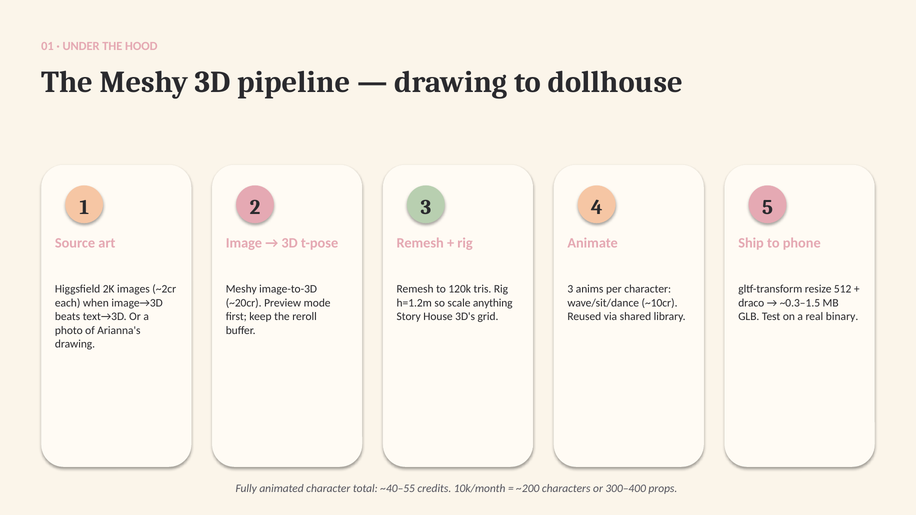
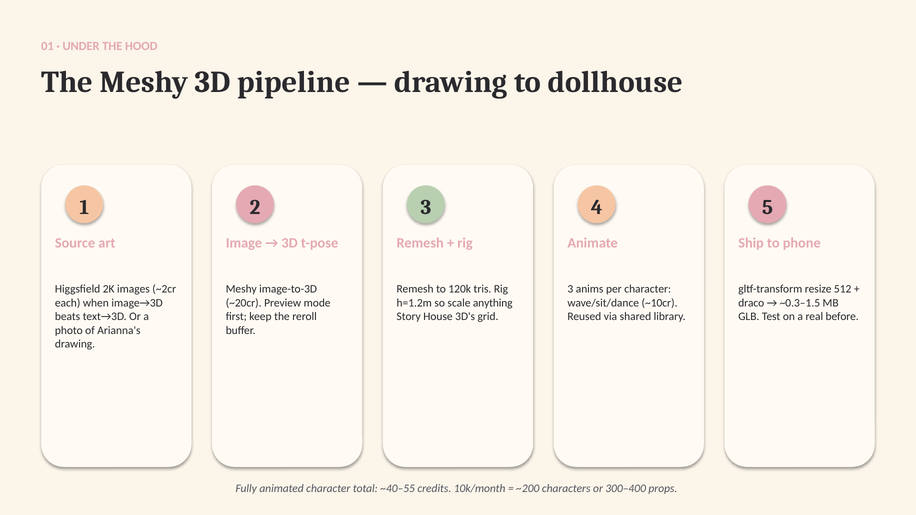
binary: binary -> before (842, 317)
